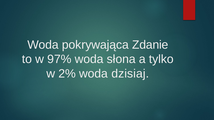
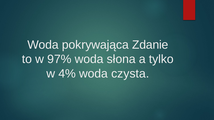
2%: 2% -> 4% (67, 74)
dzisiaj: dzisiaj -> czysta (130, 74)
